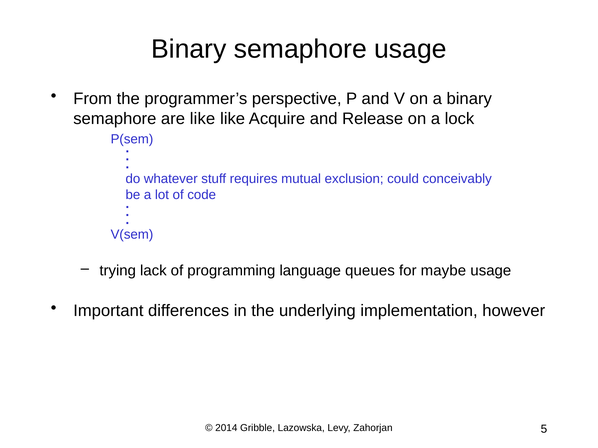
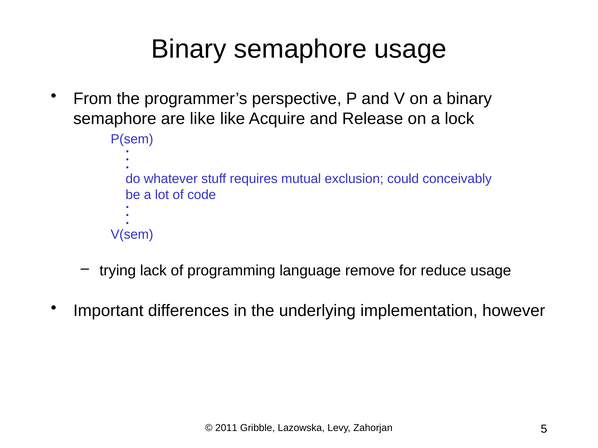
queues: queues -> remove (370, 271)
maybe: maybe -> reduce (443, 271)
2014: 2014 -> 2011 (226, 428)
